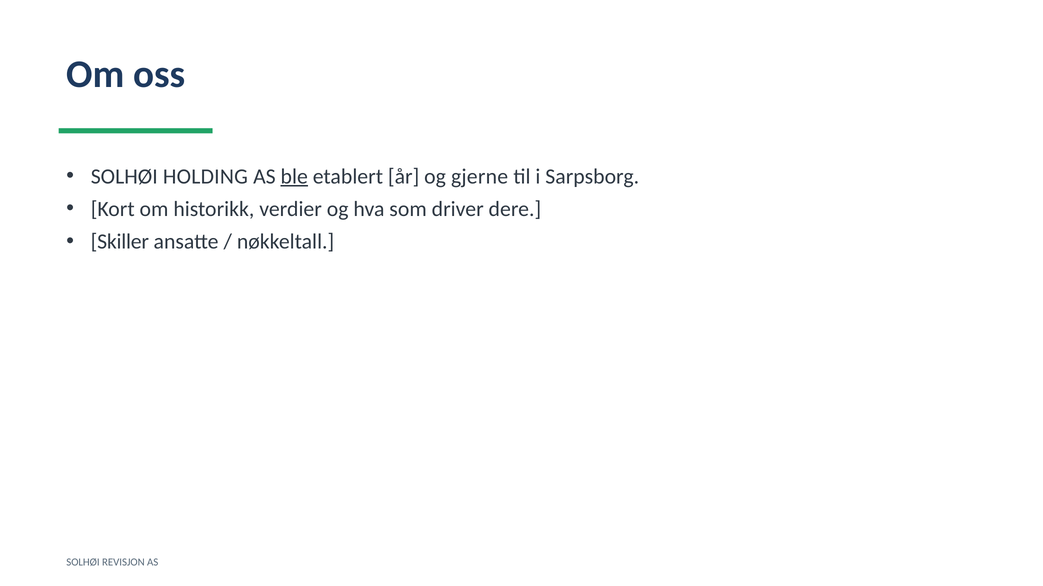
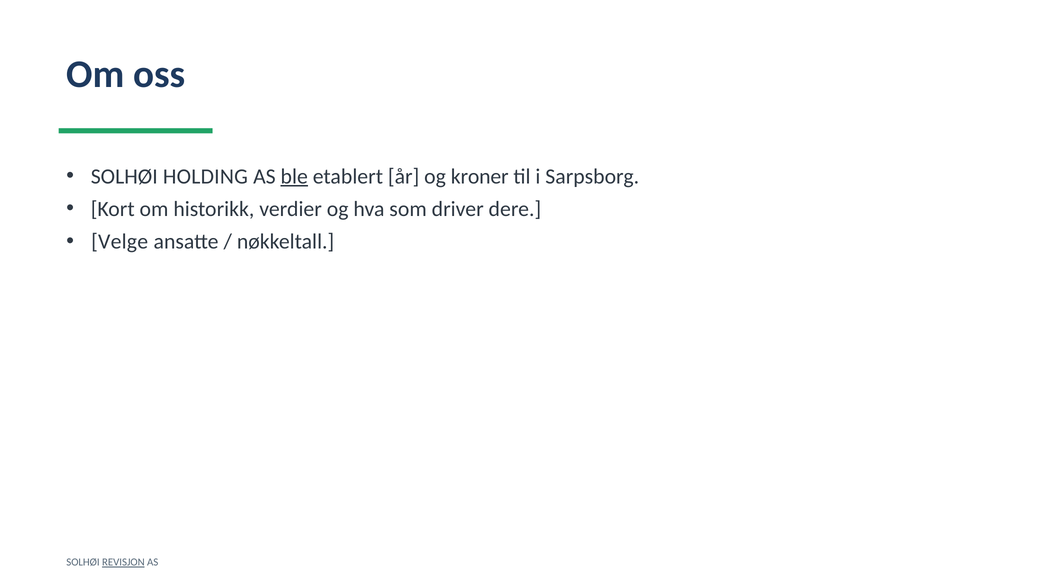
gjerne: gjerne -> kroner (480, 177)
Skiller: Skiller -> Velge (120, 242)
REVISJON underline: none -> present (123, 563)
